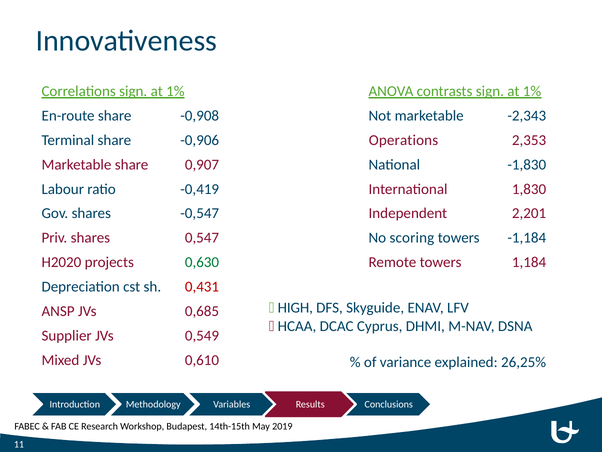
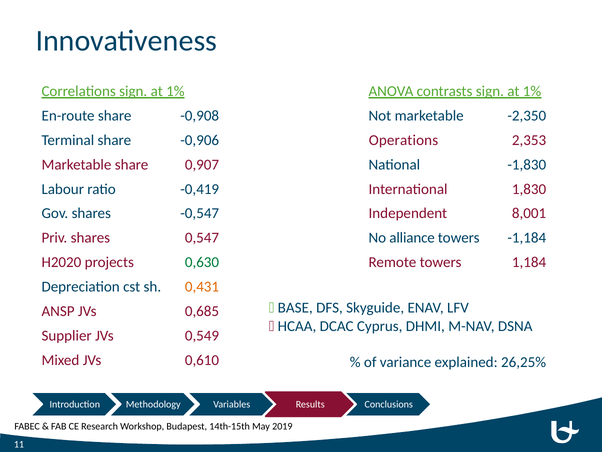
-2,343: -2,343 -> -2,350 (527, 116)
2,201: 2,201 -> 8,001 (529, 213)
scoring: scoring -> alliance (412, 238)
0,431 colour: red -> orange (202, 286)
HIGH: HIGH -> BASE (295, 308)
